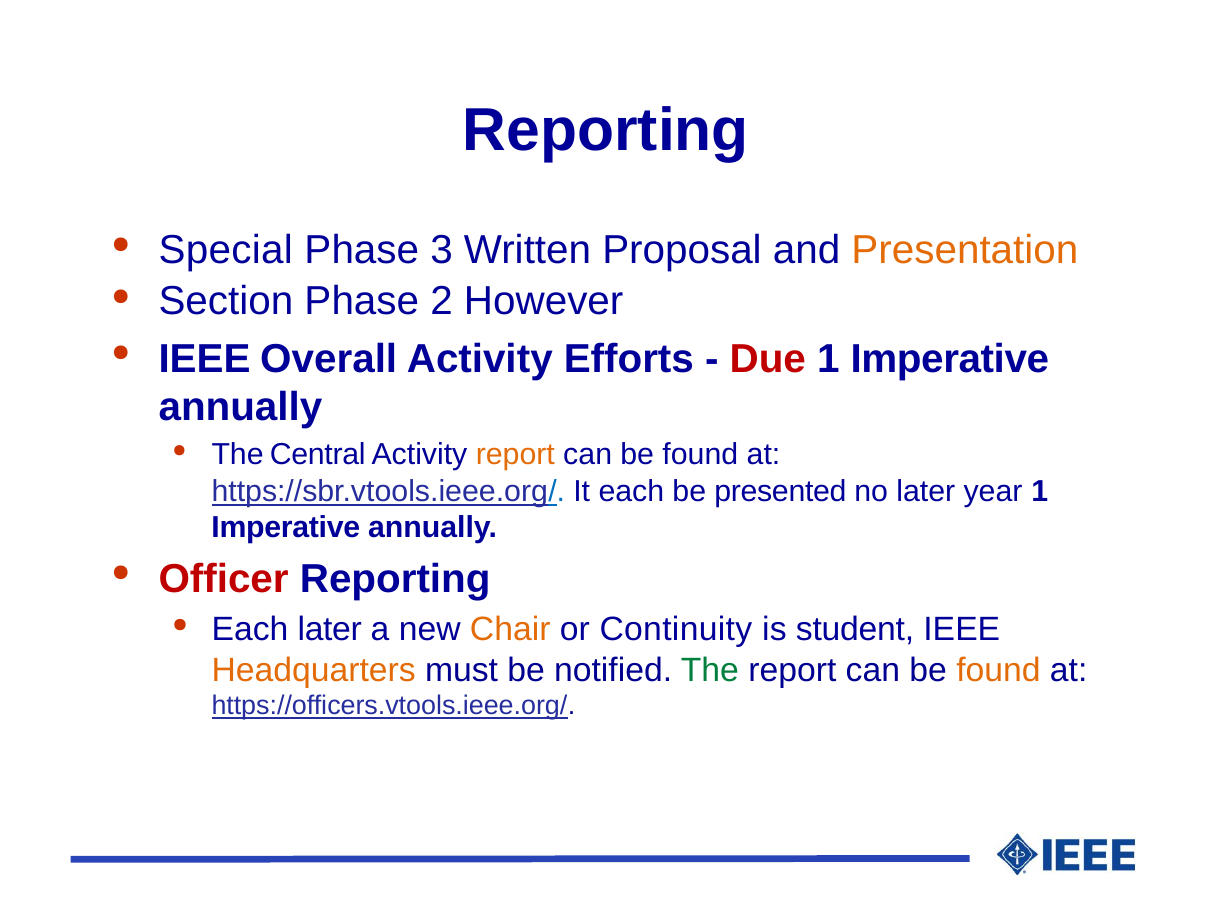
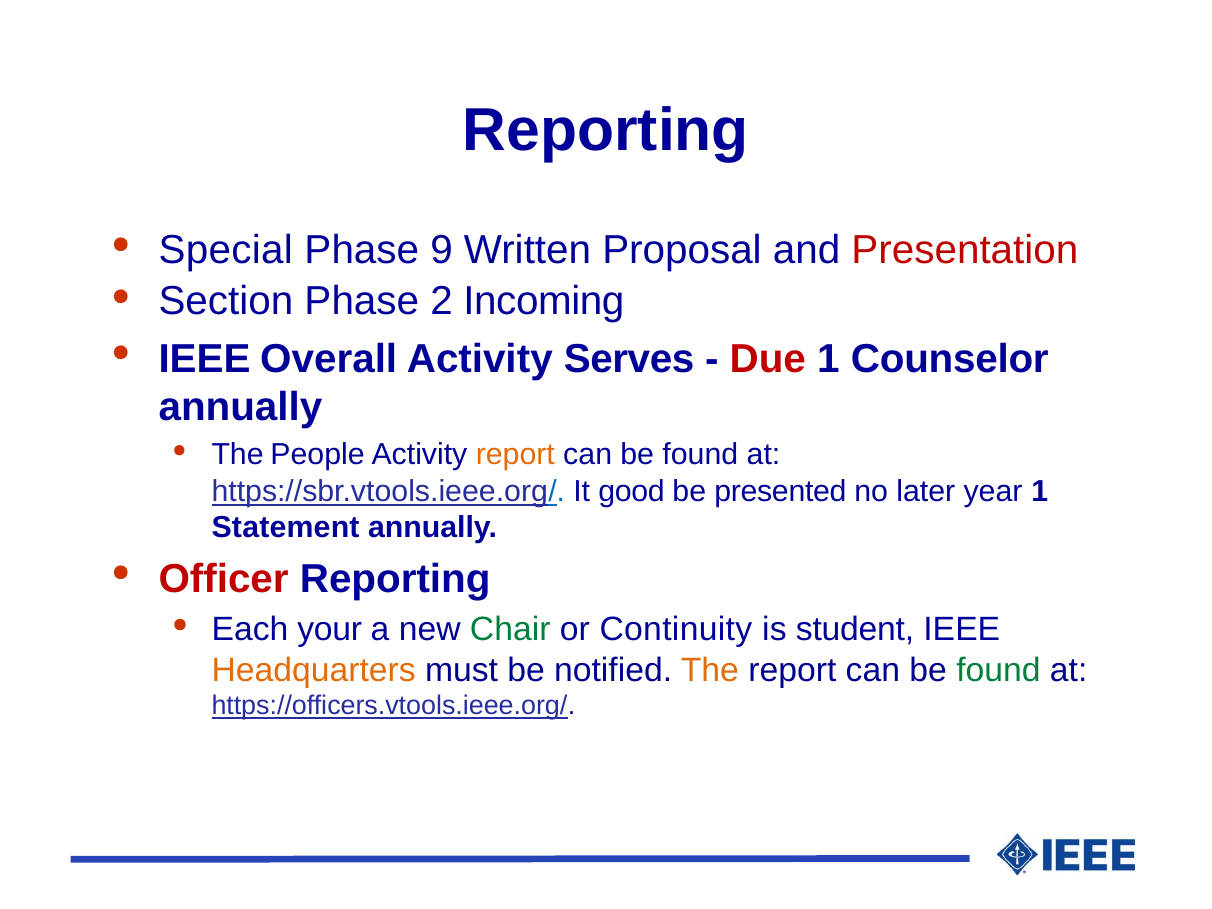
3: 3 -> 9 (442, 250)
Presentation colour: orange -> red (965, 250)
However: However -> Incoming (544, 302)
Efforts: Efforts -> Serves (629, 359)
Imperative: Imperative -> Counselor (950, 359)
Central: Central -> People (318, 455)
It each: each -> good (632, 491)
Imperative: Imperative -> Statement (286, 528)
Each later: later -> your (330, 630)
Chair colour: orange -> green (510, 630)
The colour: green -> orange (710, 670)
found colour: orange -> green (998, 670)
